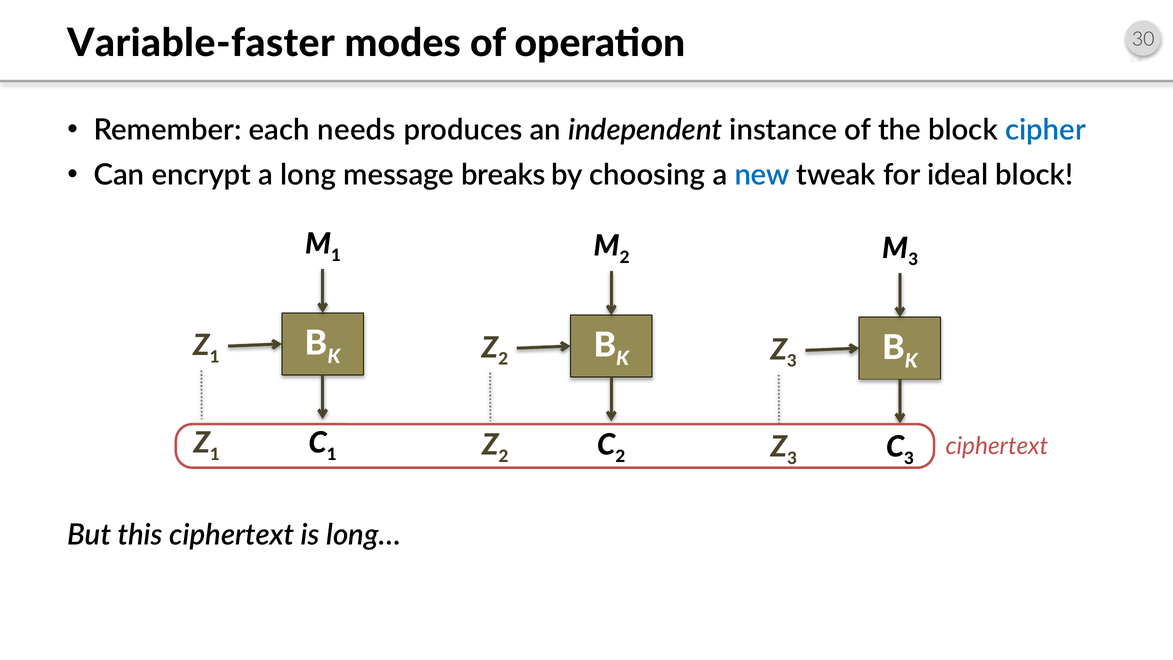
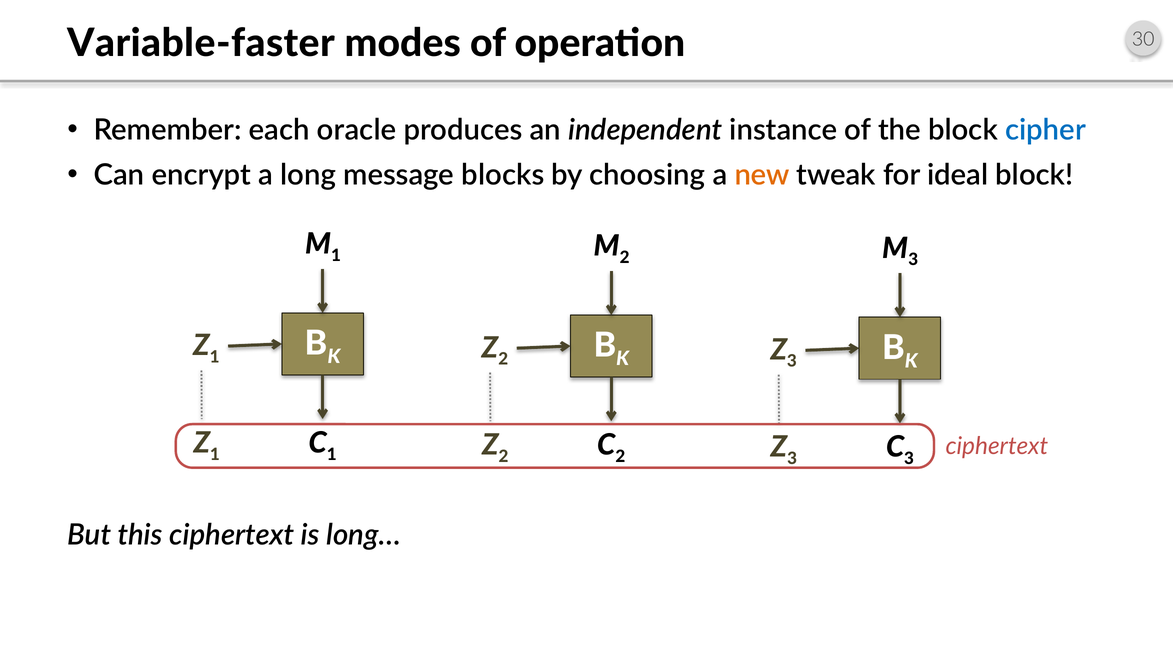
needs: needs -> oracle (357, 130)
breaks: breaks -> blocks (503, 175)
new colour: blue -> orange (762, 175)
